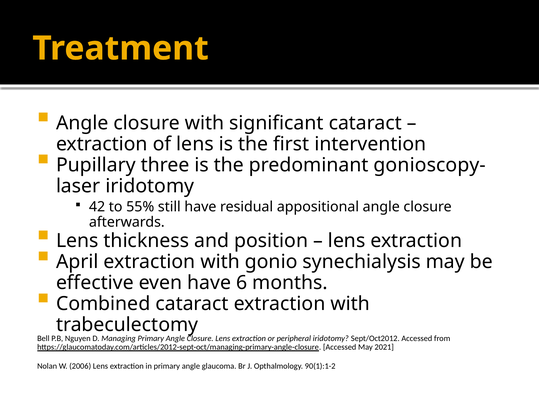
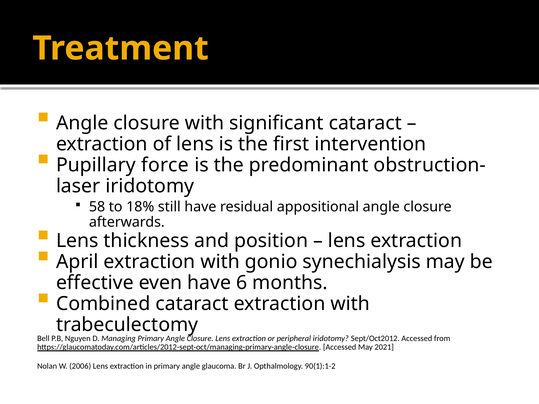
three: three -> force (165, 165)
gonioscopy-: gonioscopy- -> obstruction- (430, 165)
42: 42 -> 58 (97, 207)
55%: 55% -> 18% (140, 207)
